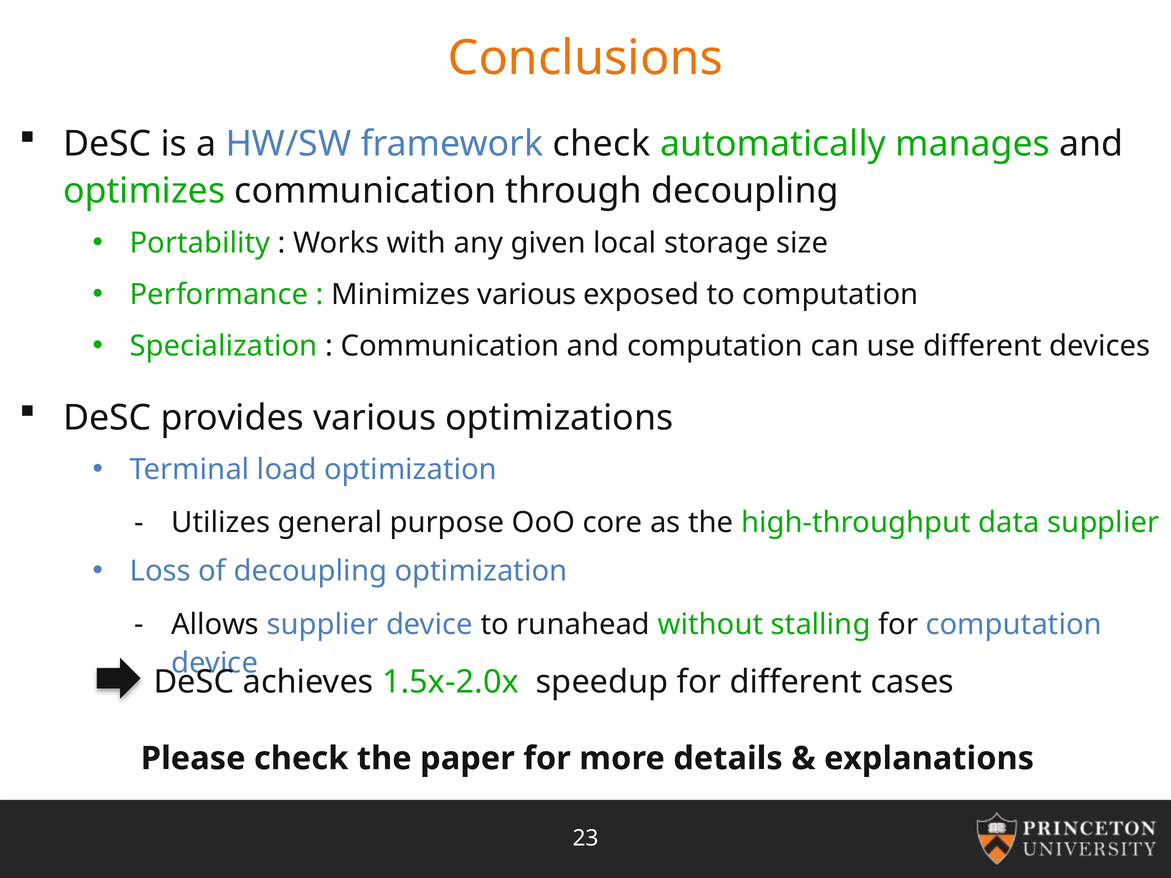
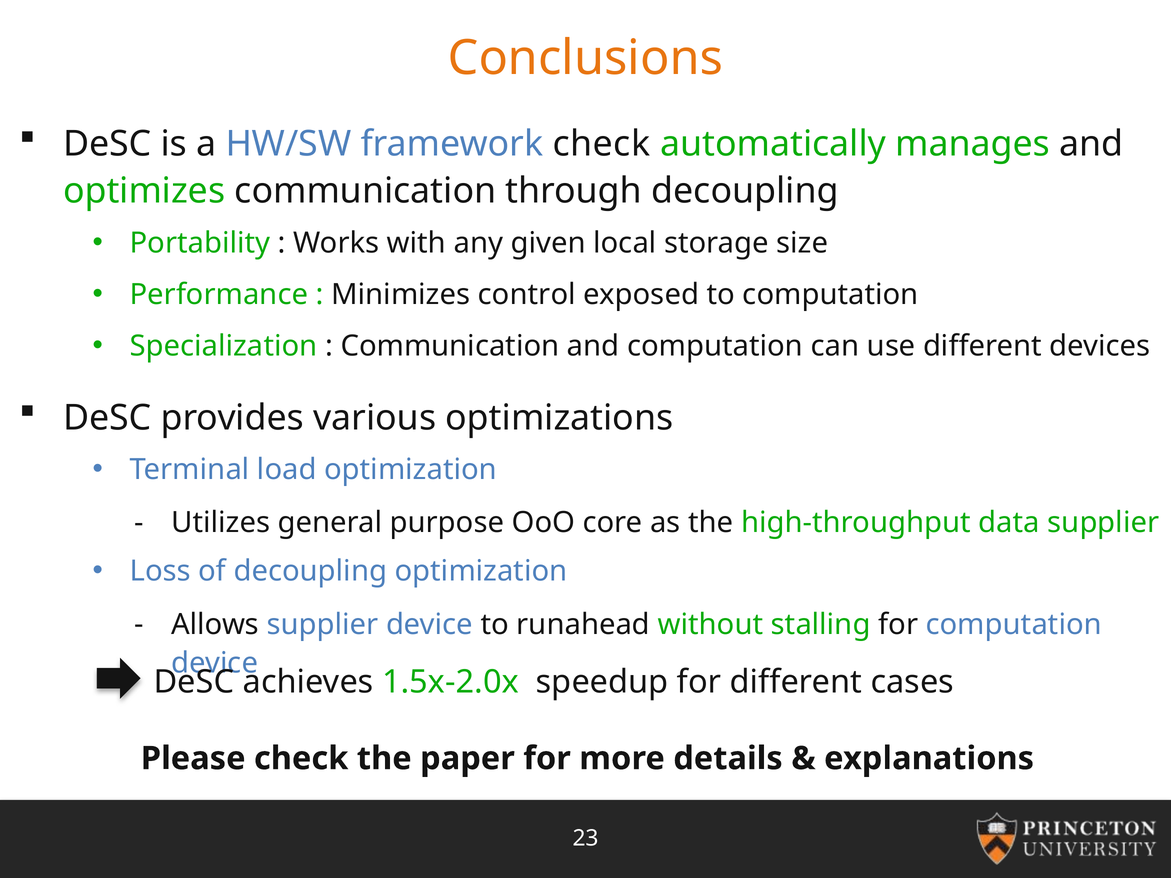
Minimizes various: various -> control (527, 295)
